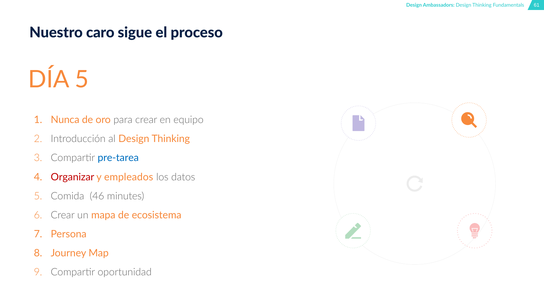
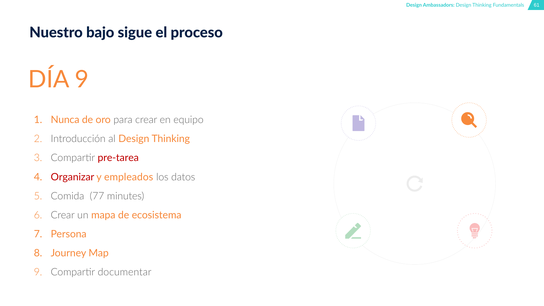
caro: caro -> bajo (100, 33)
DÍA 5: 5 -> 9 (82, 80)
pre-tarea colour: blue -> red (118, 158)
46: 46 -> 77 (97, 196)
oportunidad: oportunidad -> documentar (125, 272)
